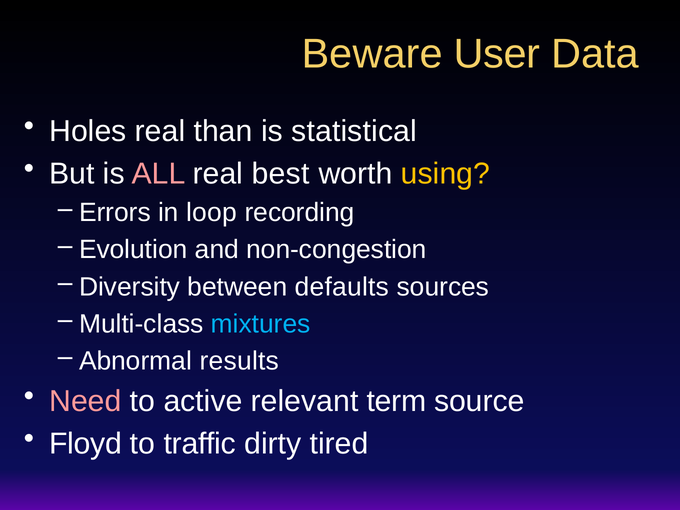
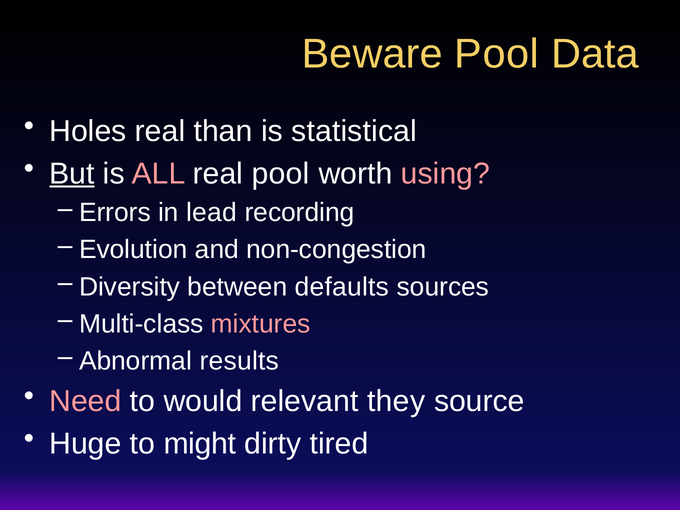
Beware User: User -> Pool (497, 54)
But underline: none -> present (72, 174)
real best: best -> pool (281, 174)
using colour: yellow -> pink (445, 174)
loop: loop -> lead (212, 213)
mixtures colour: light blue -> pink (261, 324)
active: active -> would (203, 401)
term: term -> they (396, 401)
Floyd: Floyd -> Huge (85, 444)
traffic: traffic -> might (200, 444)
